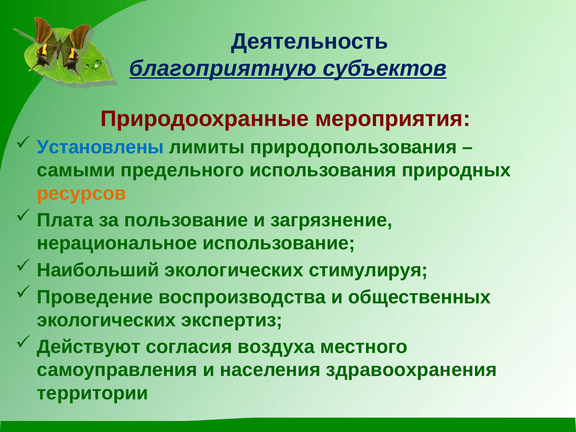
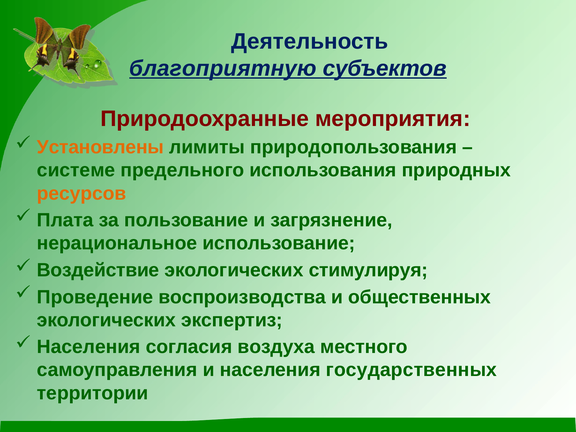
Установлены colour: blue -> orange (100, 147)
самыми: самыми -> системе (76, 170)
Наибольший: Наибольший -> Воздействие (98, 270)
Действуют: Действуют -> Населения (89, 347)
здравоохранения: здравоохранения -> государственных (411, 370)
